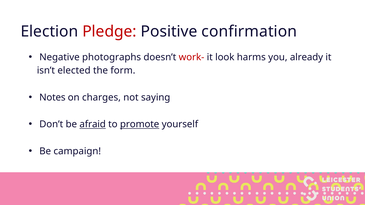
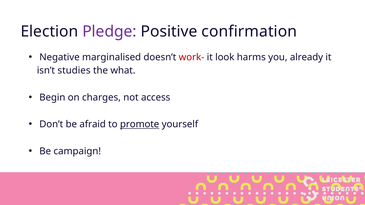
Pledge colour: red -> purple (109, 32)
photographs: photographs -> marginalised (112, 57)
elected: elected -> studies (74, 71)
form: form -> what (123, 71)
Notes: Notes -> Begin (52, 98)
saying: saying -> access (156, 98)
afraid underline: present -> none (93, 125)
